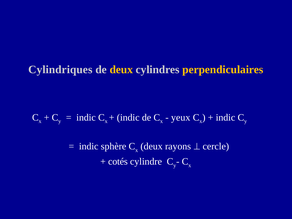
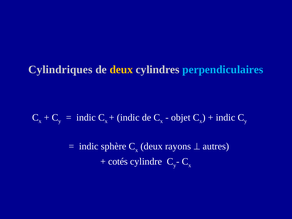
perpendiculaires colour: yellow -> light blue (223, 70)
yeux: yeux -> objet (181, 117)
cercle: cercle -> autres (216, 146)
